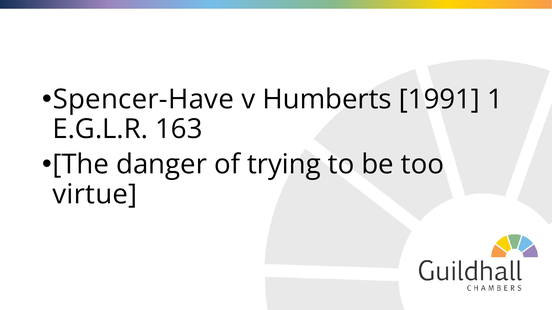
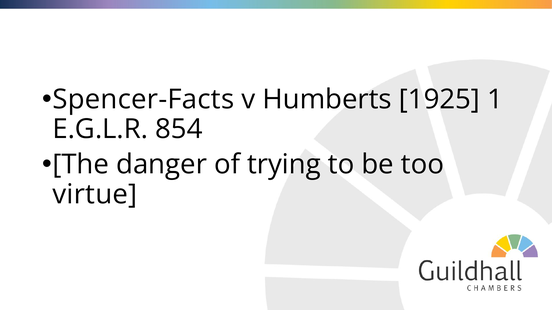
Spencer-Have: Spencer-Have -> Spencer-Facts (143, 99)
1991: 1991 -> 1925 (439, 99)
163: 163 -> 854 (179, 129)
